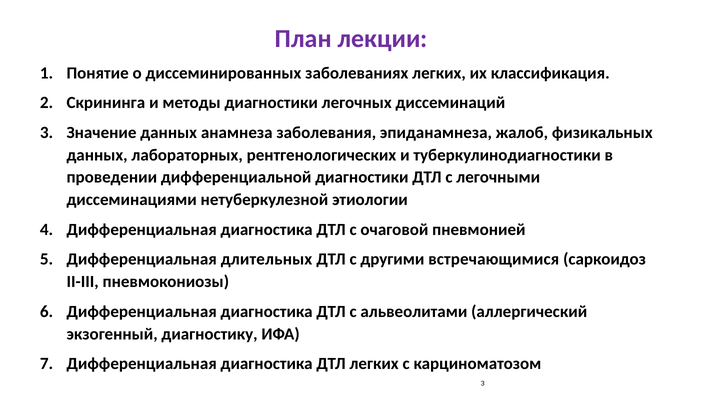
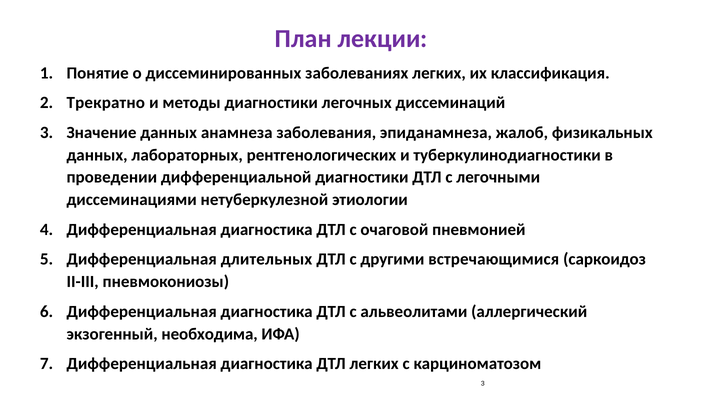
Скрининга: Скрининга -> Трекратно (106, 103)
диагностику: диагностику -> необходима (210, 334)
